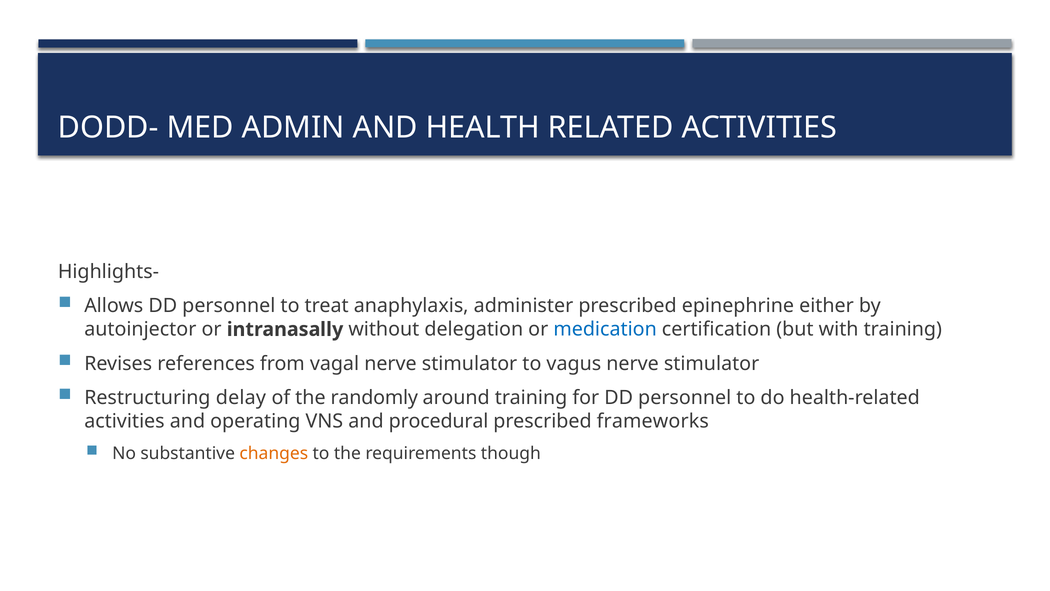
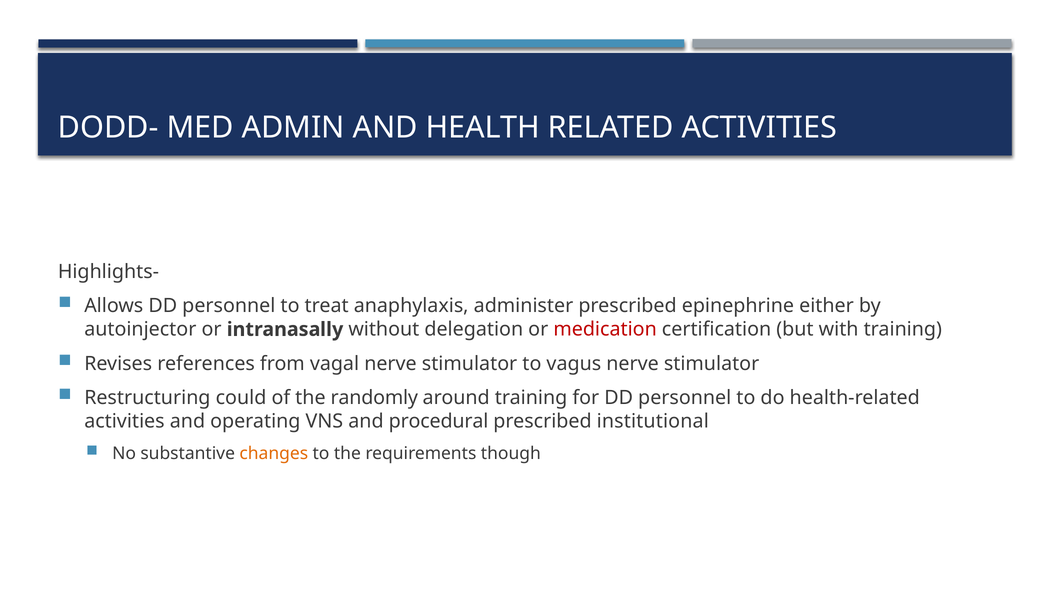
medication colour: blue -> red (605, 329)
delay: delay -> could (241, 397)
frameworks: frameworks -> institutional (653, 421)
